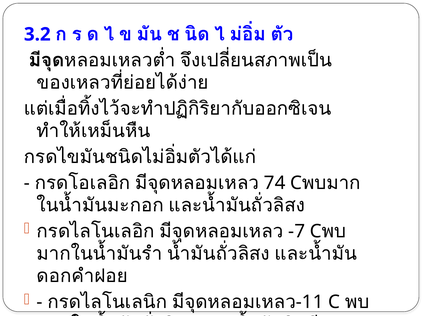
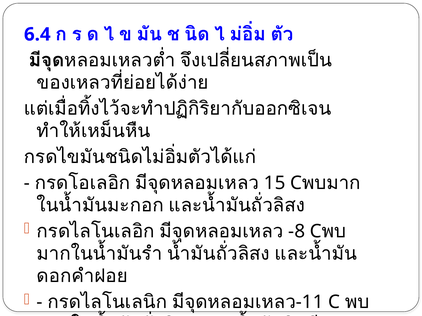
3.2: 3.2 -> 6.4 (37, 34)
74: 74 -> 15 (275, 183)
-7: -7 -> -8 (297, 232)
